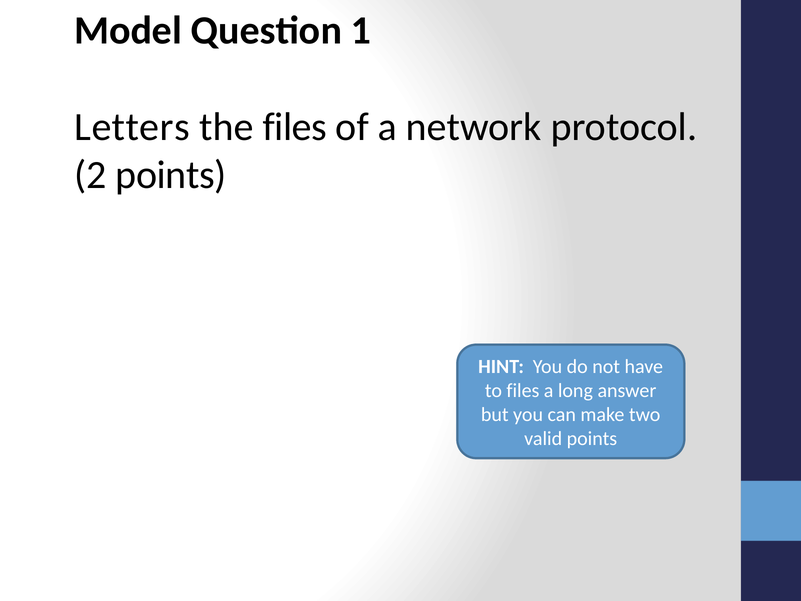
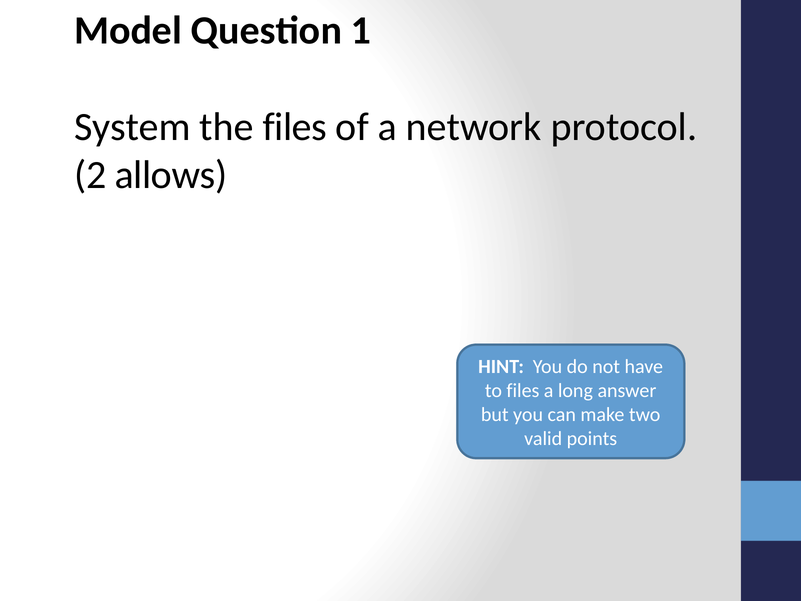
Letters: Letters -> System (132, 127)
2 points: points -> allows (171, 175)
